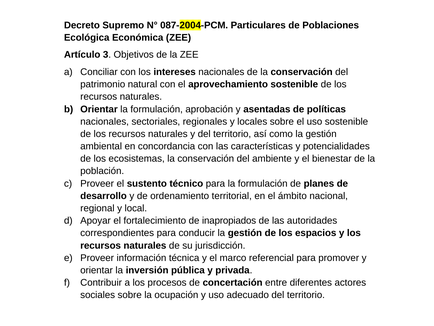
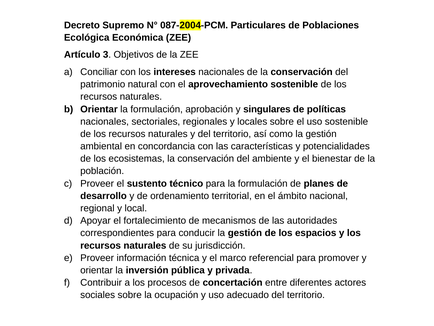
asentadas: asentadas -> singulares (267, 109)
inapropiados: inapropiados -> mecanismos (229, 220)
